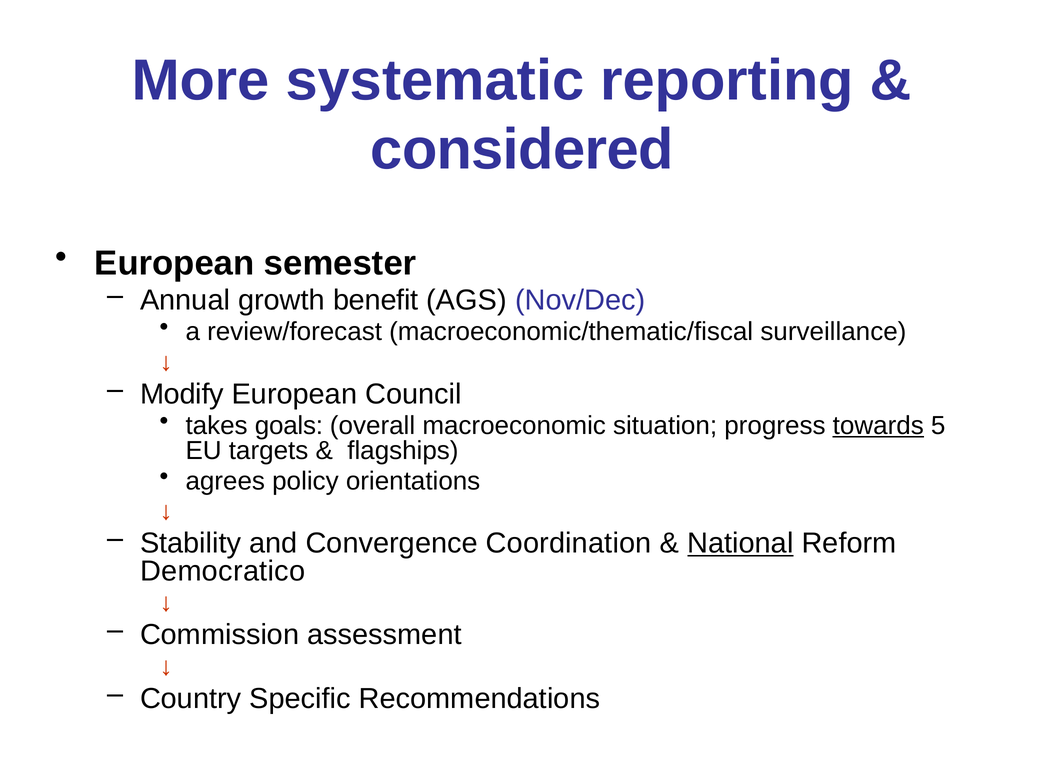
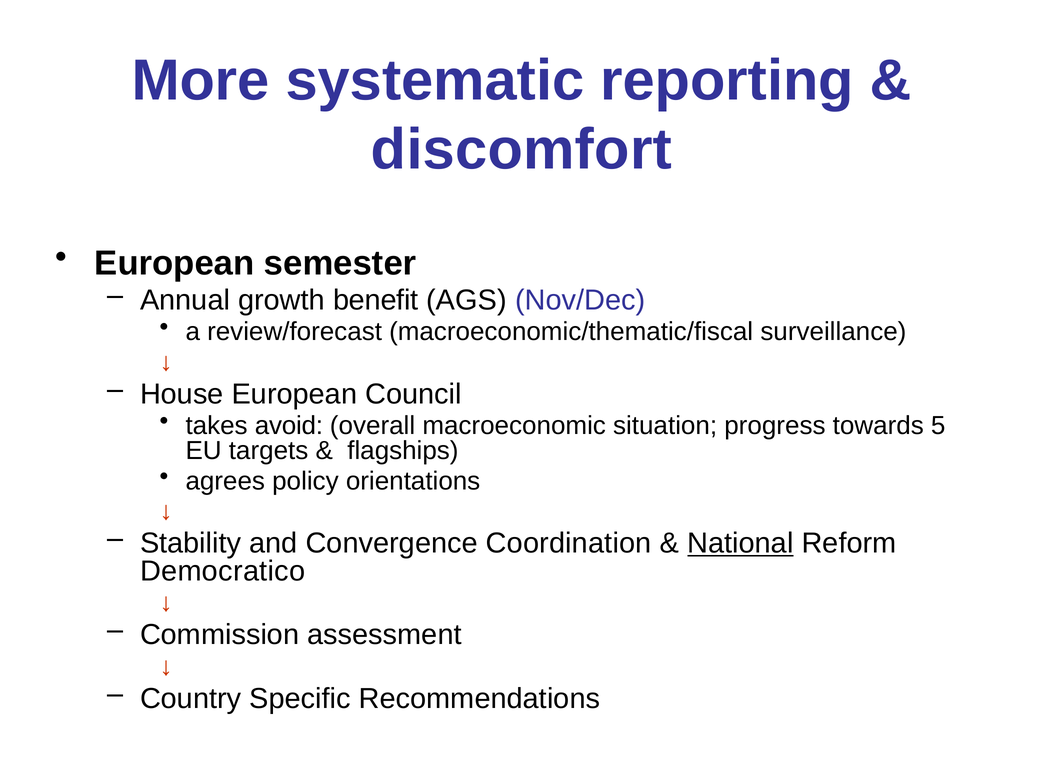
considered: considered -> discomfort (522, 150)
Modify: Modify -> House (182, 394)
goals: goals -> avoid (289, 426)
towards underline: present -> none (878, 426)
